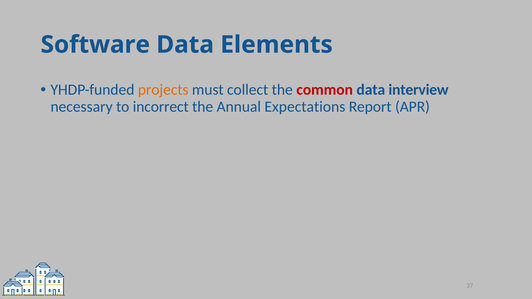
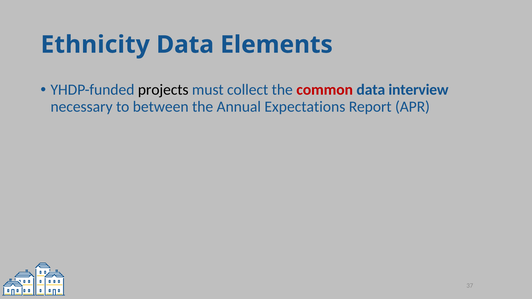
Software: Software -> Ethnicity (95, 45)
projects colour: orange -> black (163, 90)
incorrect: incorrect -> between (161, 107)
